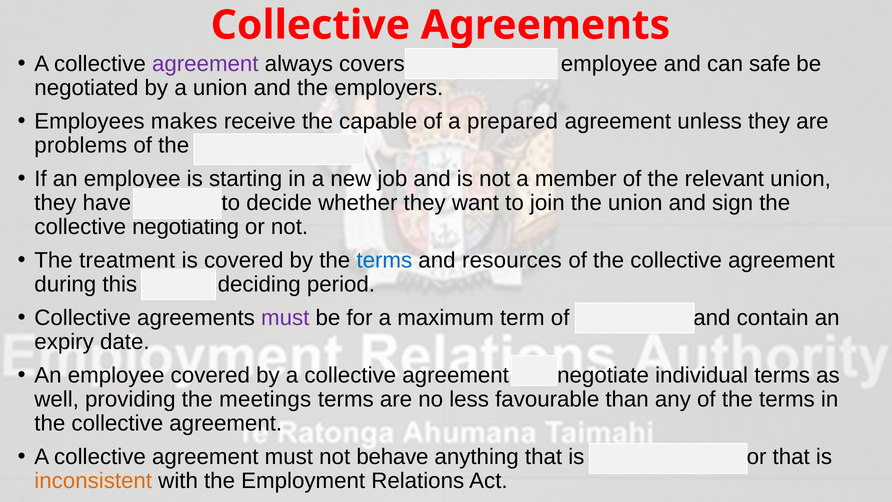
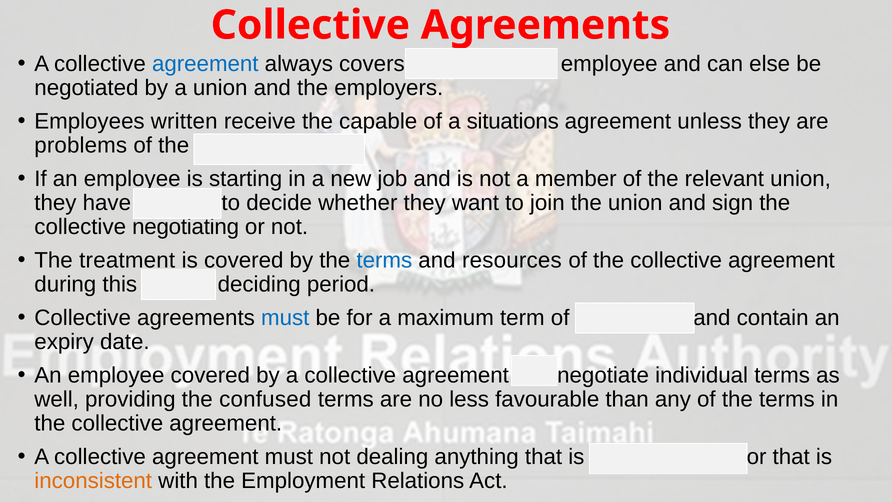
agreement colour: purple -> blue (205, 64)
safe: safe -> else (770, 64)
makes: makes -> written (184, 121)
prepared: prepared -> situations (513, 121)
must colour: purple -> blue (285, 318)
meetings: meetings -> confused (265, 399)
behave: behave -> dealing (392, 457)
